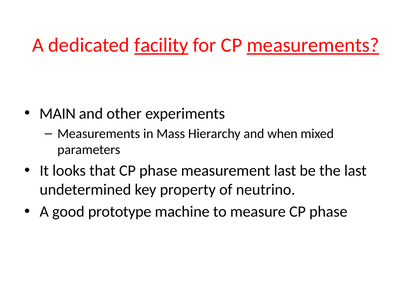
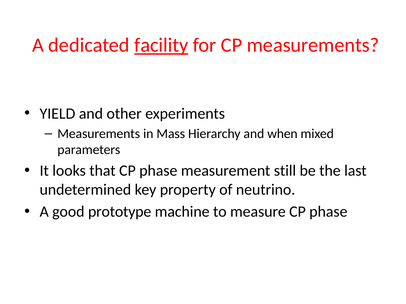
measurements underline: present -> none (313, 45)
MAIN: MAIN -> YIELD (57, 114)
measurement last: last -> still (285, 171)
